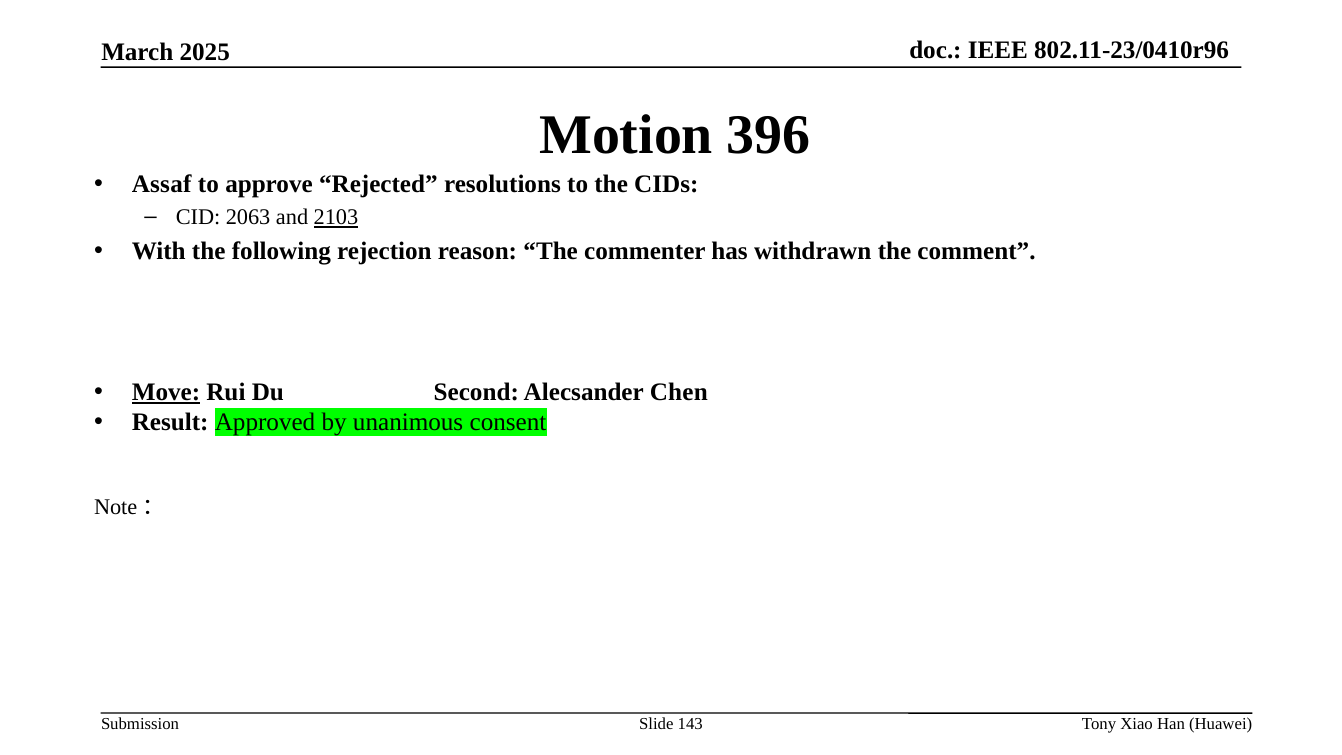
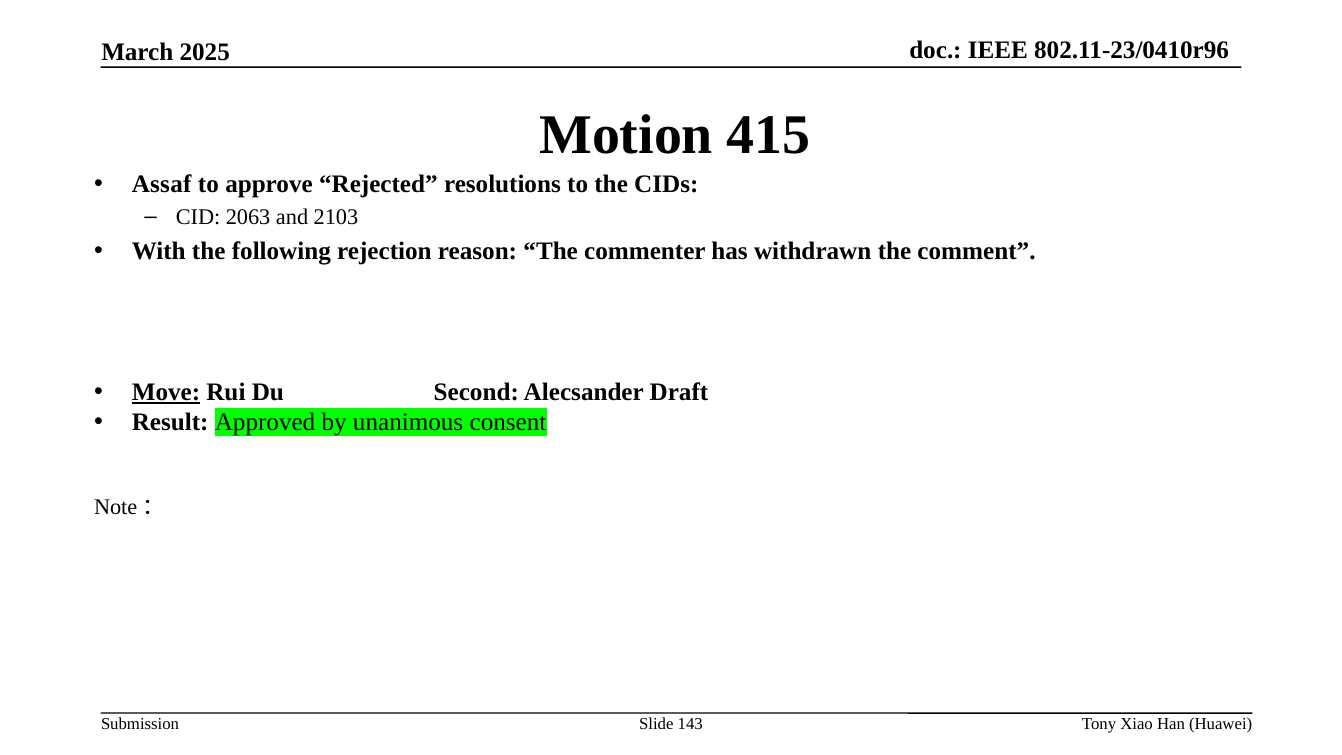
396: 396 -> 415 (769, 135)
2103 underline: present -> none (336, 217)
Chen: Chen -> Draft (679, 392)
